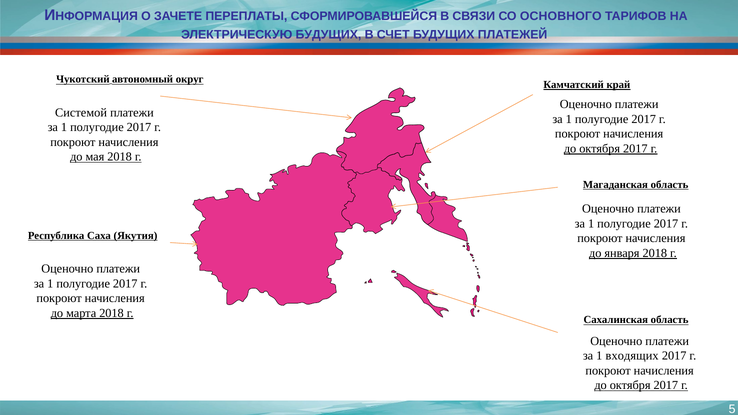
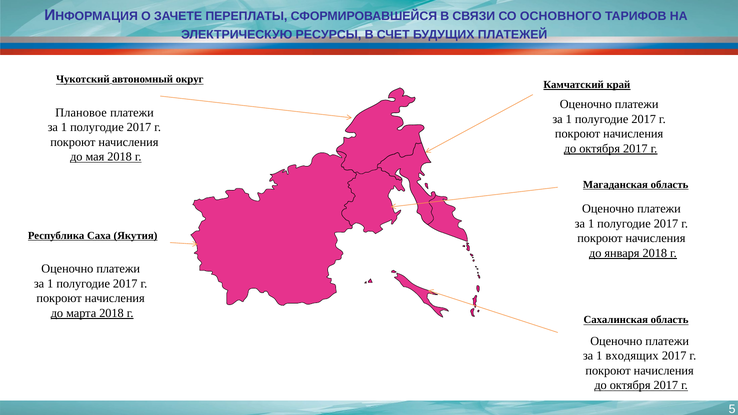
ЭЛЕКТРИЧЕСКУЮ БУДУЩИХ: БУДУЩИХ -> РЕСУРСЫ (328, 35)
Системой: Системой -> Плановое (81, 113)
